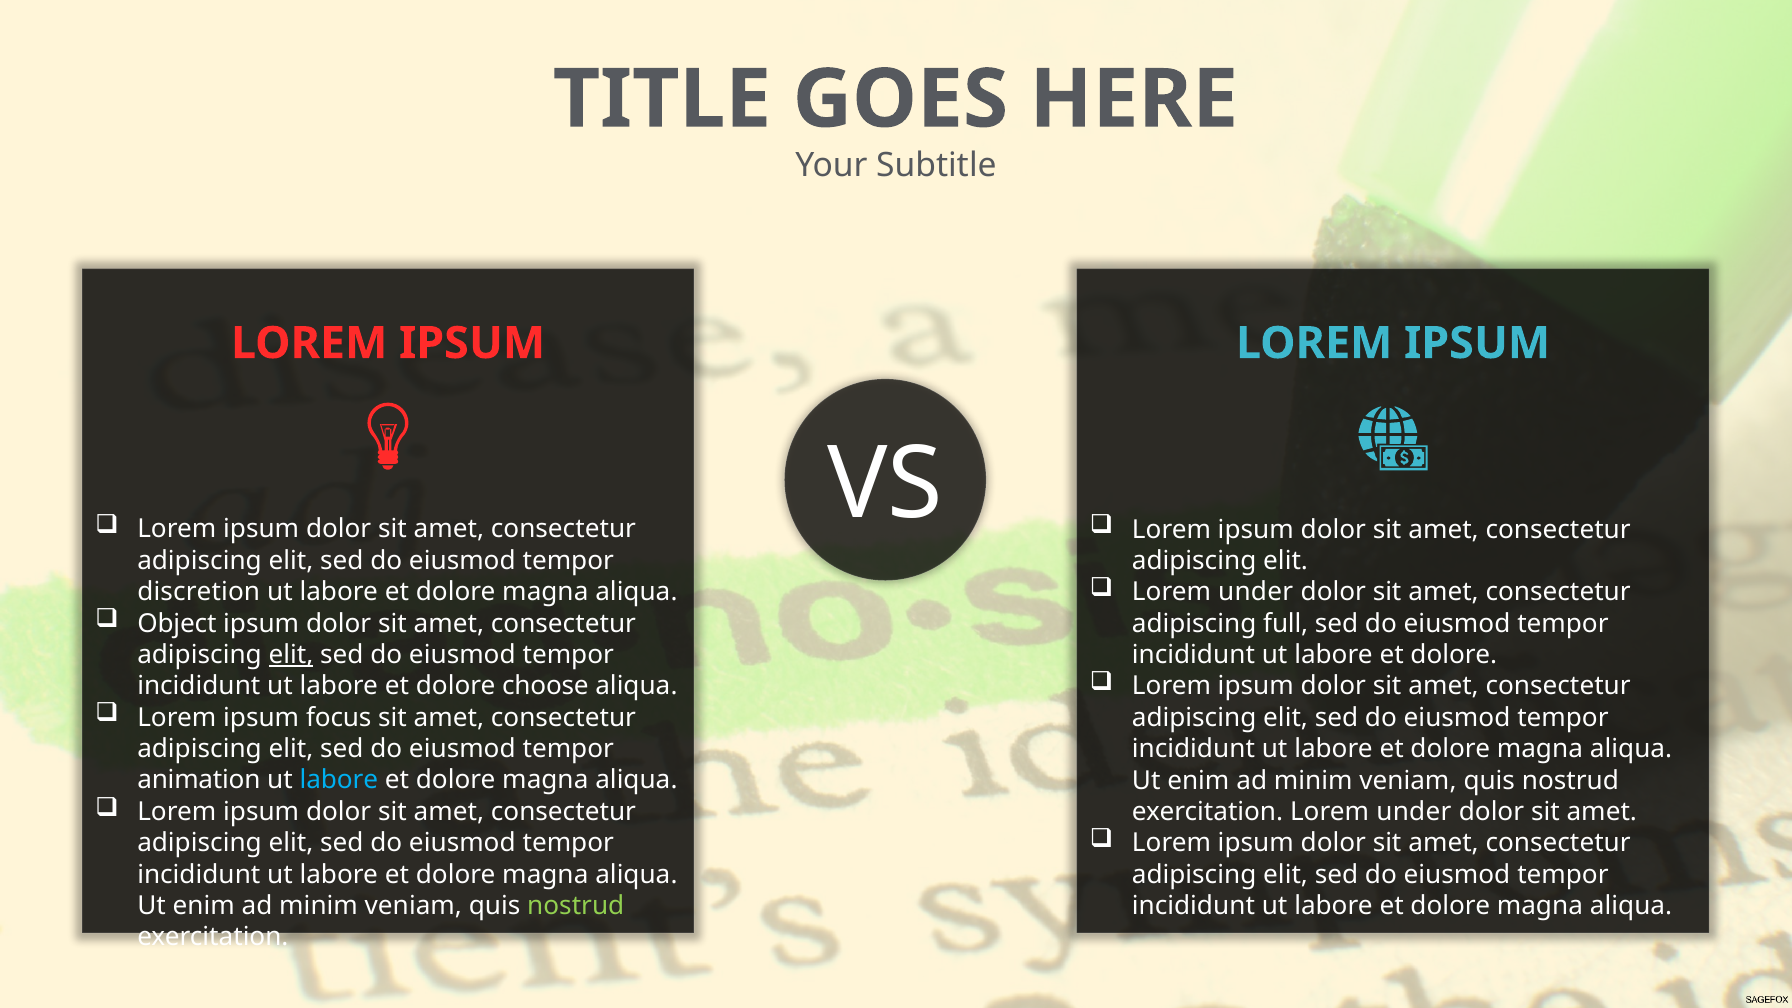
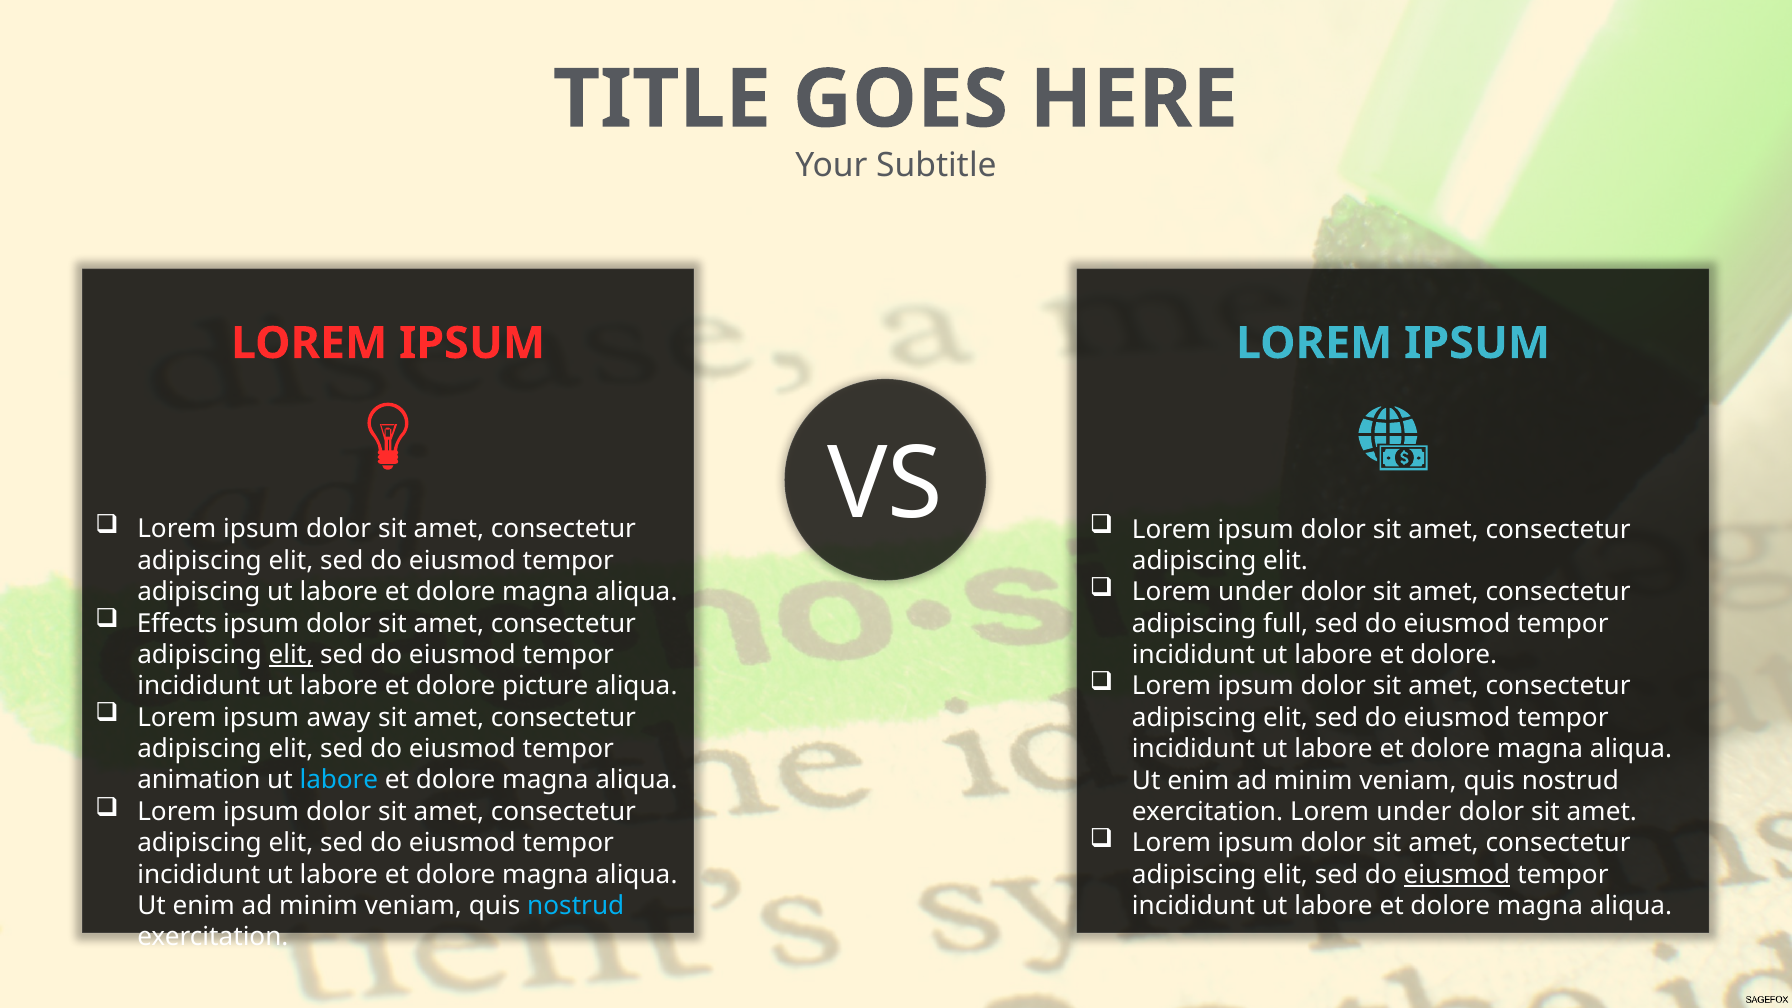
discretion: discretion -> adipiscing (199, 592)
Object: Object -> Effects (177, 623)
choose: choose -> picture (545, 686)
focus: focus -> away (339, 718)
eiusmod underline: none -> present (1457, 875)
nostrud colour: light green -> light blue (576, 906)
